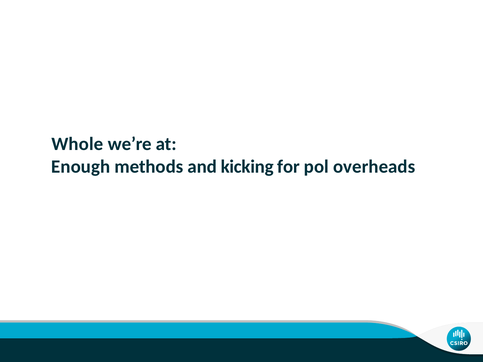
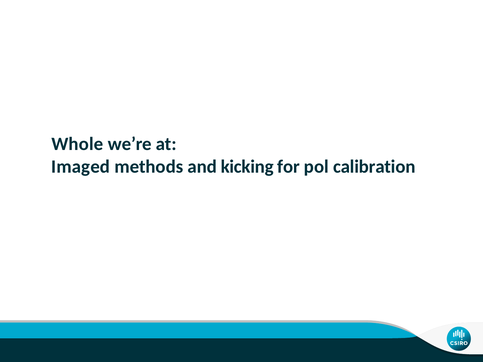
Enough: Enough -> Imaged (81, 167)
overheads: overheads -> calibration (374, 167)
